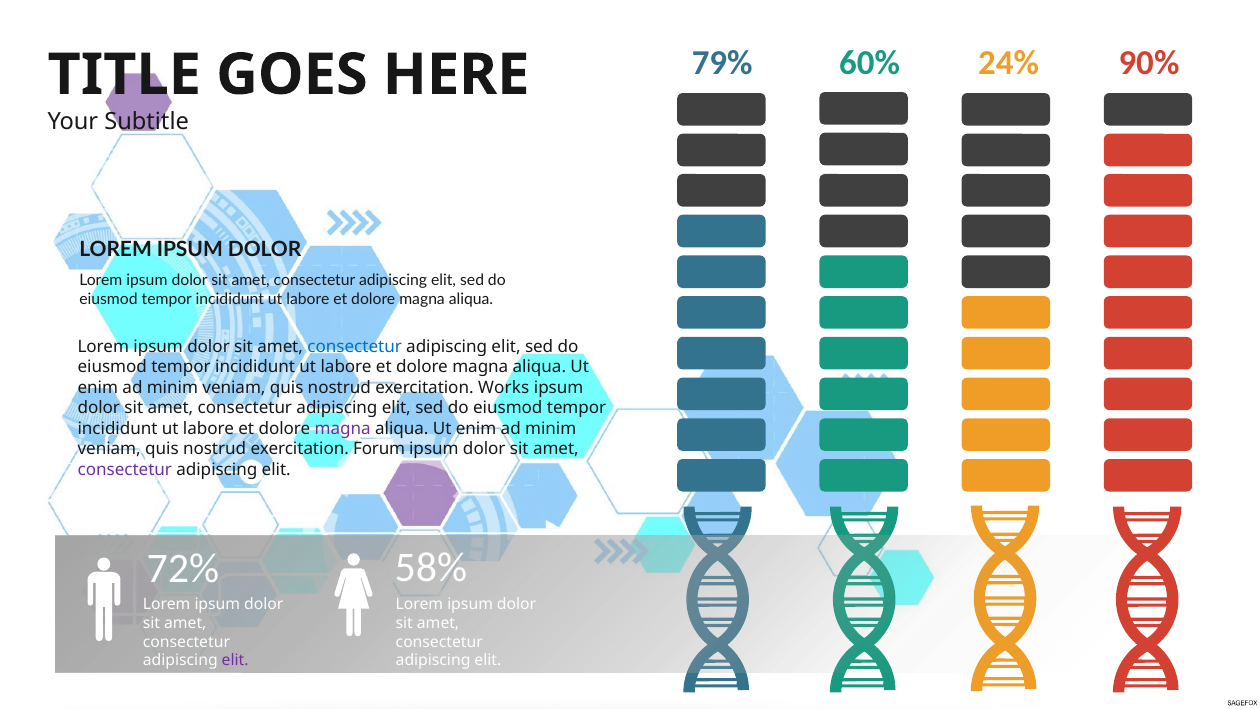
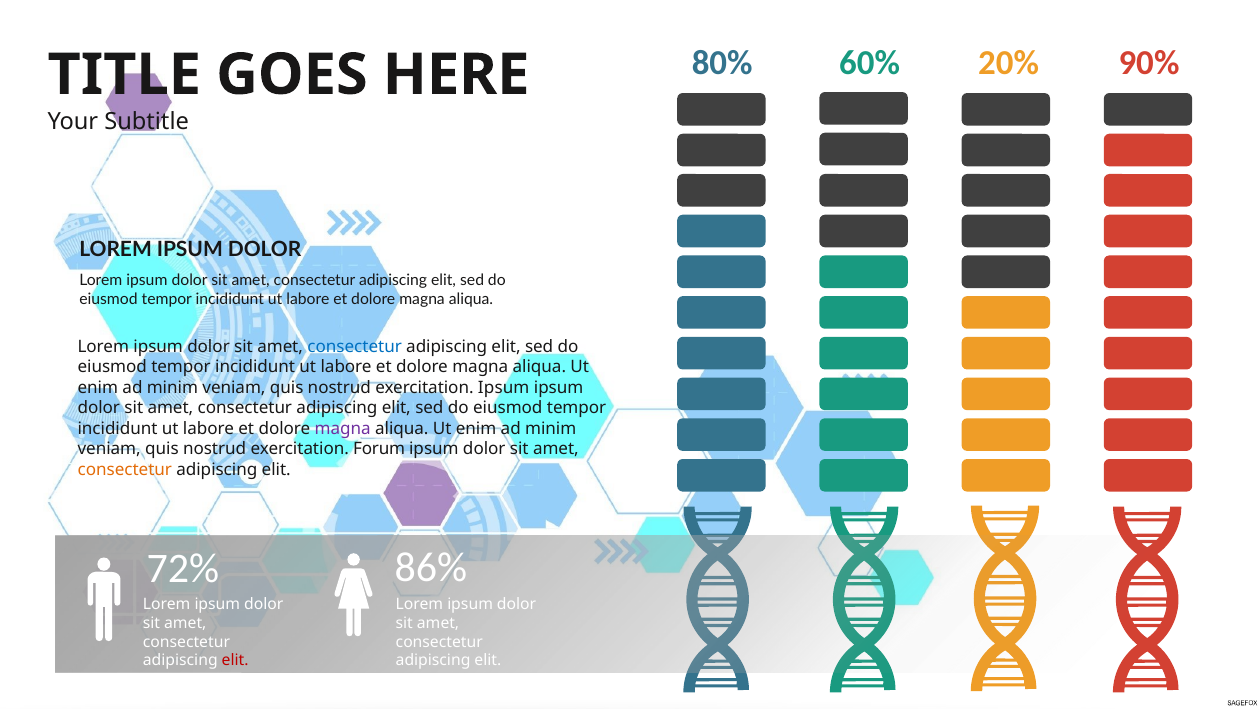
79%: 79% -> 80% (722, 63)
24%: 24% -> 20% (1009, 63)
exercitation Works: Works -> Ipsum (504, 387)
consectetur colour: purple -> orange (125, 469)
58%: 58% -> 86% (431, 568)
elit colour: purple -> red (235, 661)
